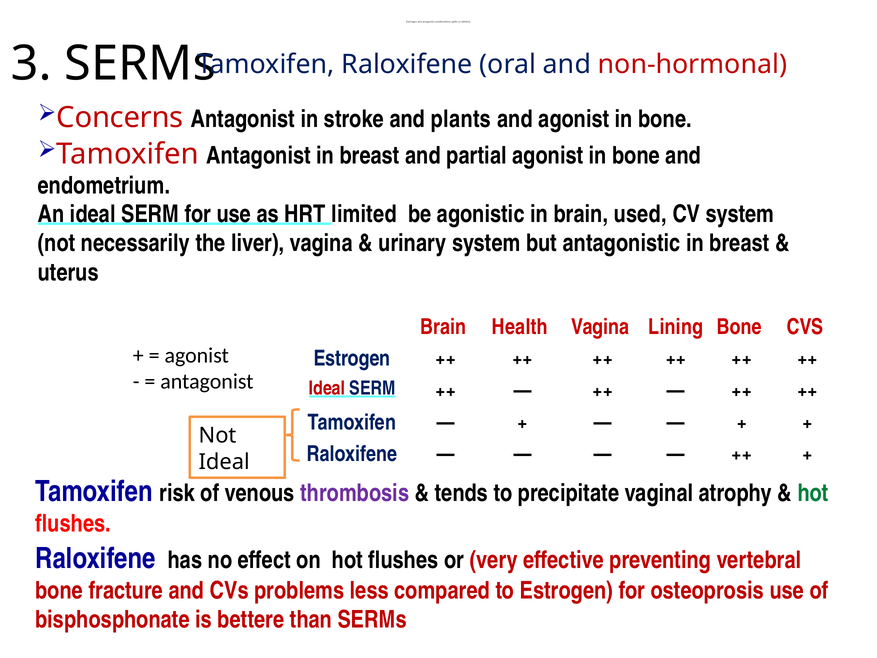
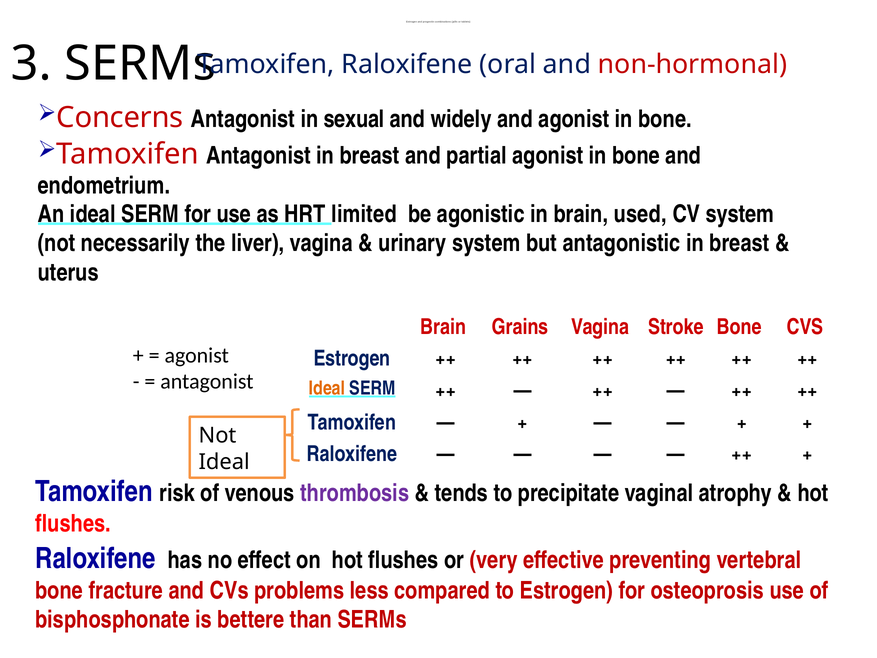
stroke: stroke -> sexual (354, 119)
plants: plants -> widely (461, 119)
Health: Health -> Grains (520, 327)
Lining: Lining -> Stroke (676, 327)
Ideal colour: red -> orange (327, 388)
hot colour: green -> black (813, 493)
